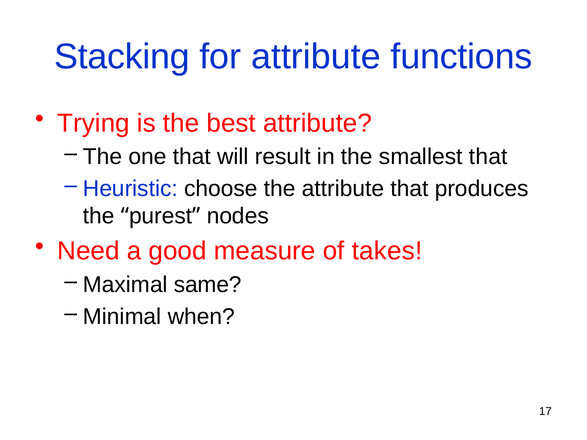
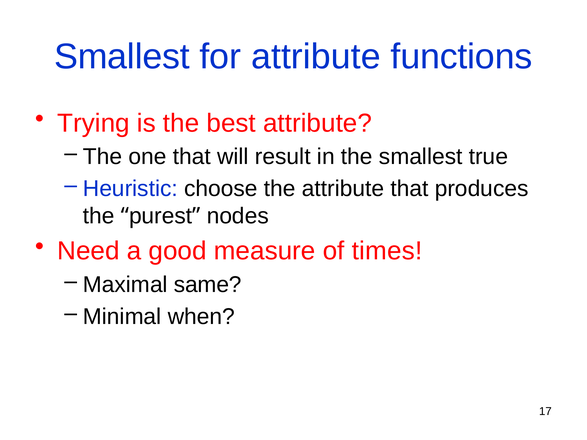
Stacking: Stacking -> Smallest (122, 57)
smallest that: that -> true (488, 157)
takes: takes -> times (387, 251)
